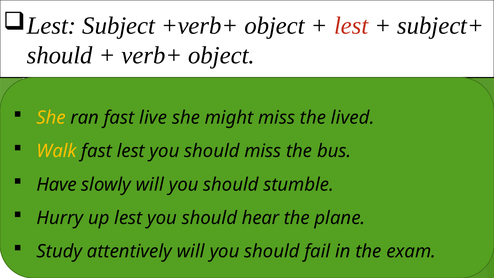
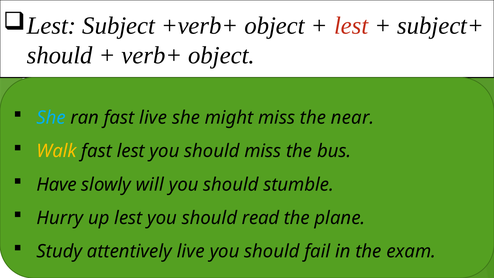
She colour: yellow -> light blue (51, 118)
lived: lived -> near (353, 118)
hear: hear -> read (261, 218)
attentively will: will -> live (191, 251)
